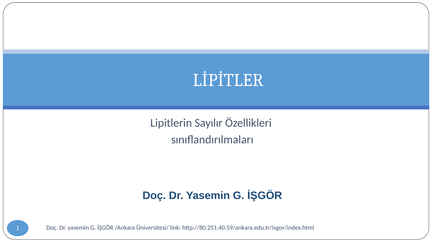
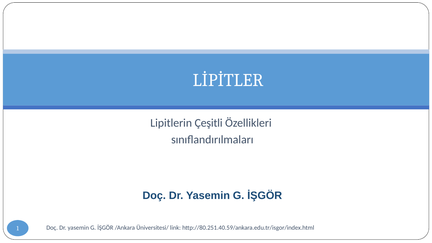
Sayılır: Sayılır -> Çeşitli (209, 123)
